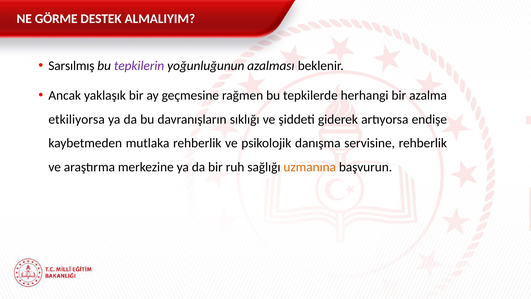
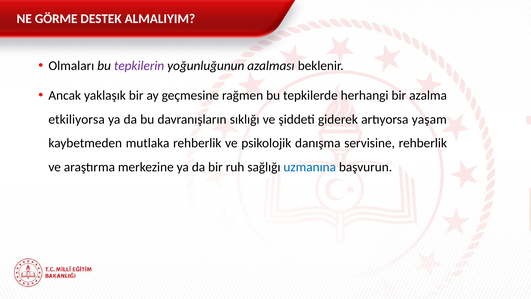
Sarsılmış: Sarsılmış -> Olmaları (71, 66)
endişe: endişe -> yaşam (429, 119)
uzmanına colour: orange -> blue (310, 167)
